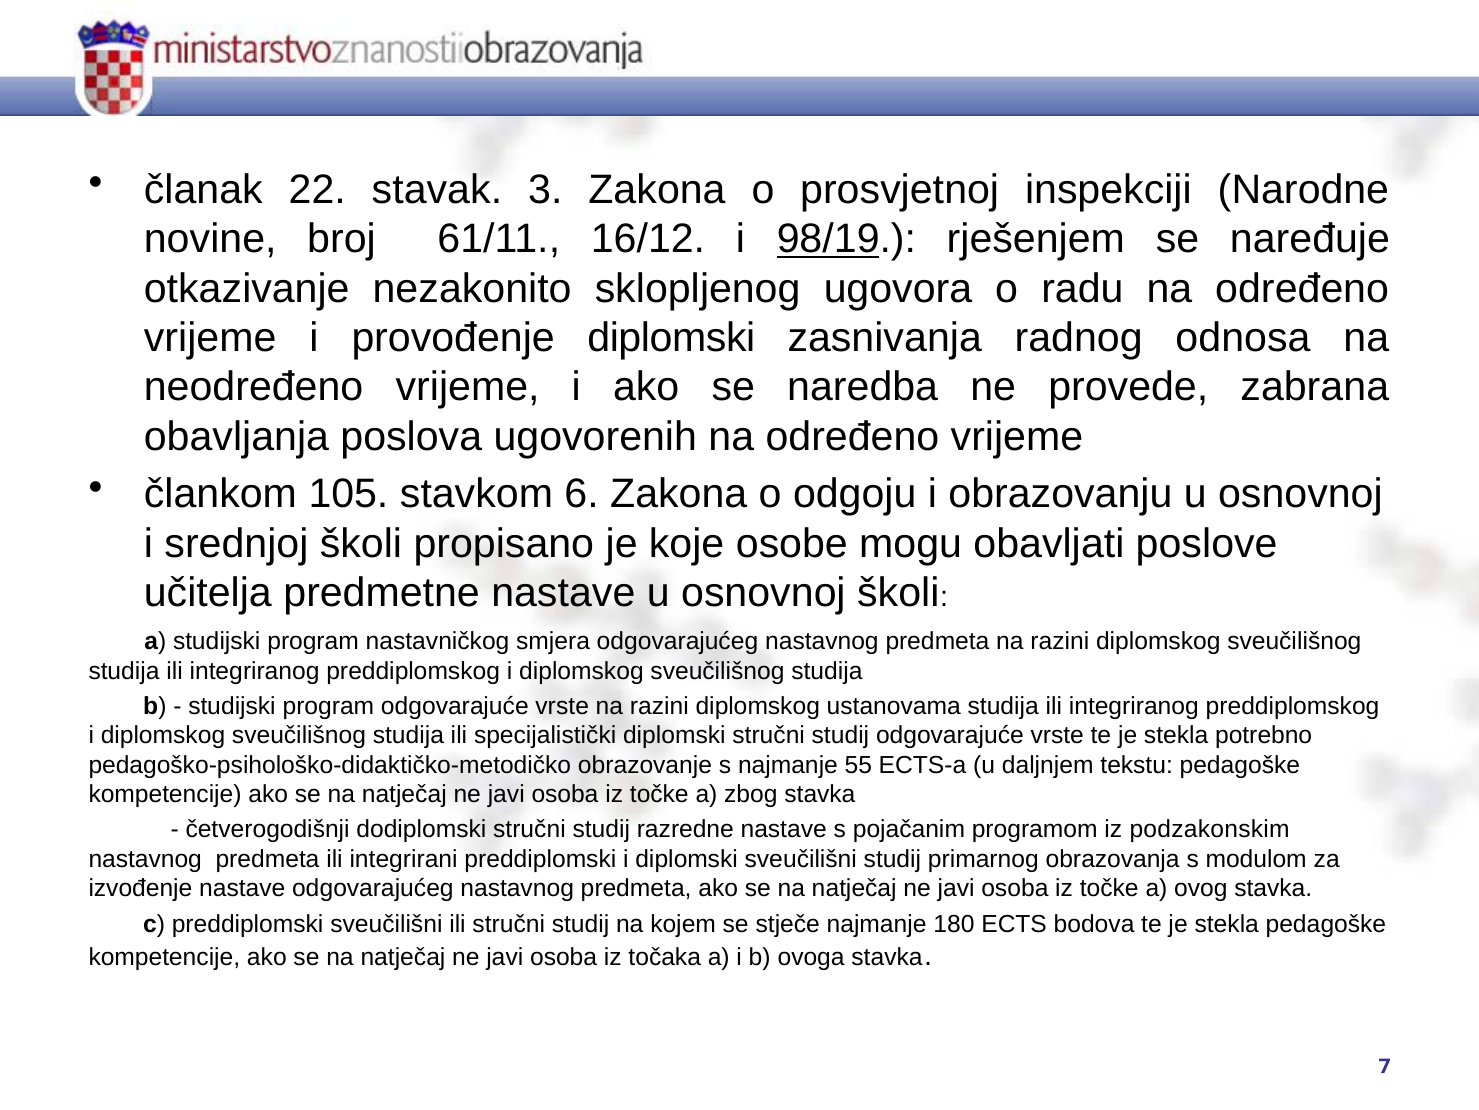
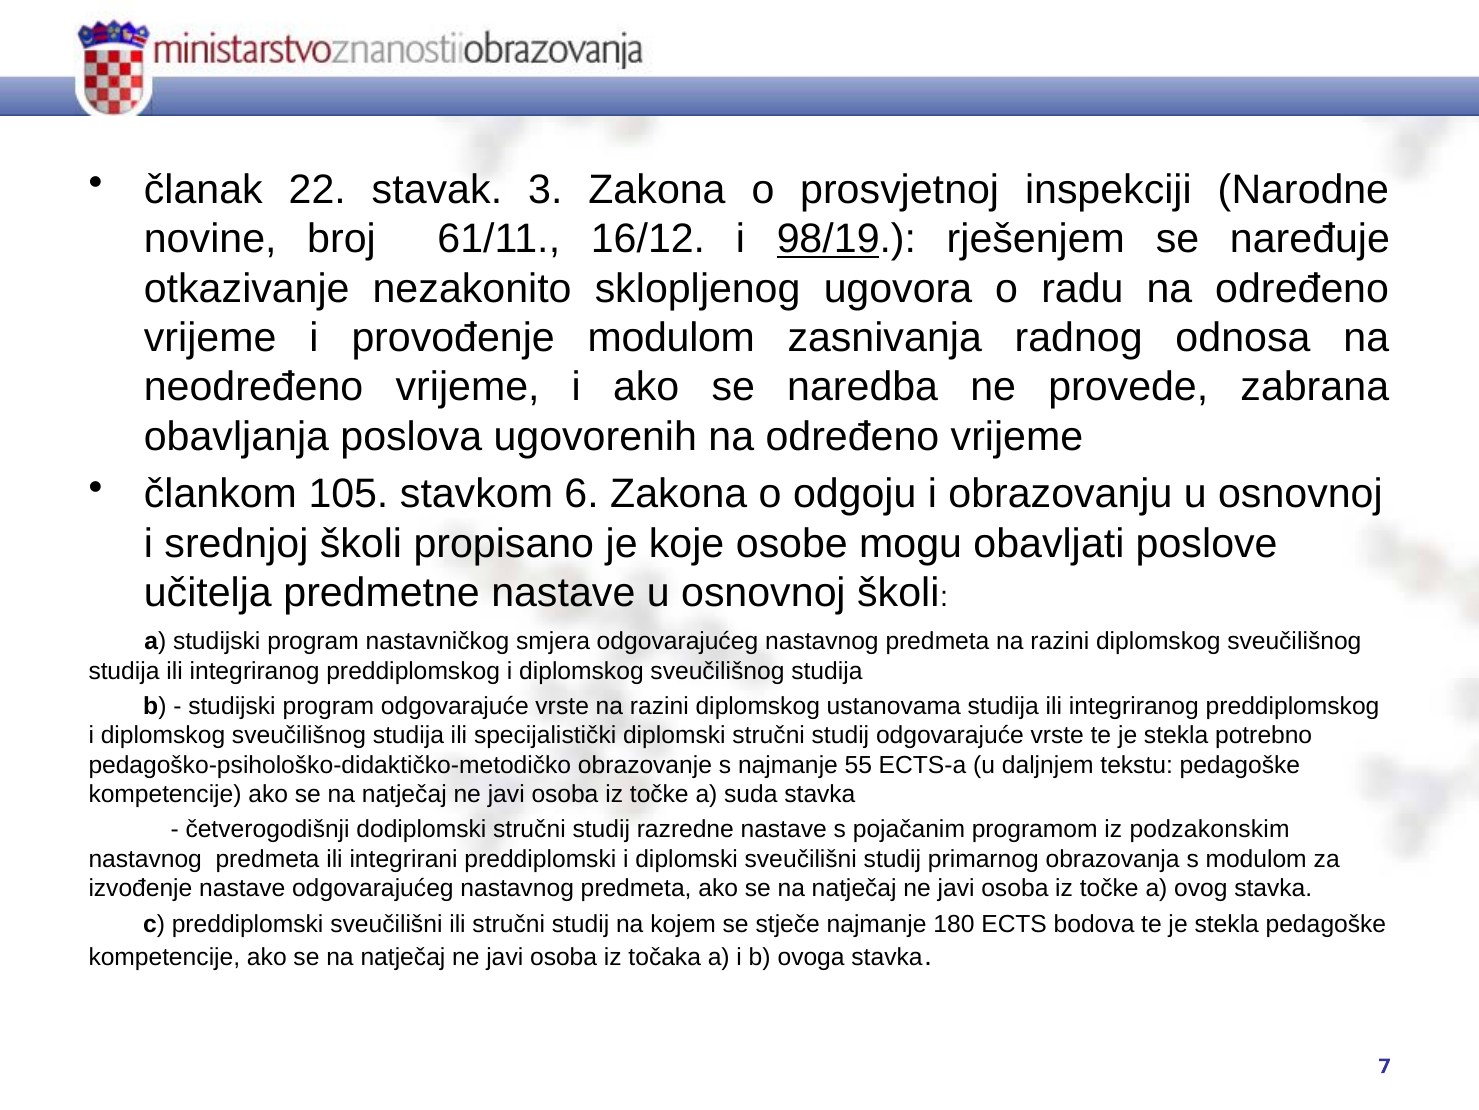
provođenje diplomski: diplomski -> modulom (671, 338)
zbog: zbog -> suda (751, 794)
